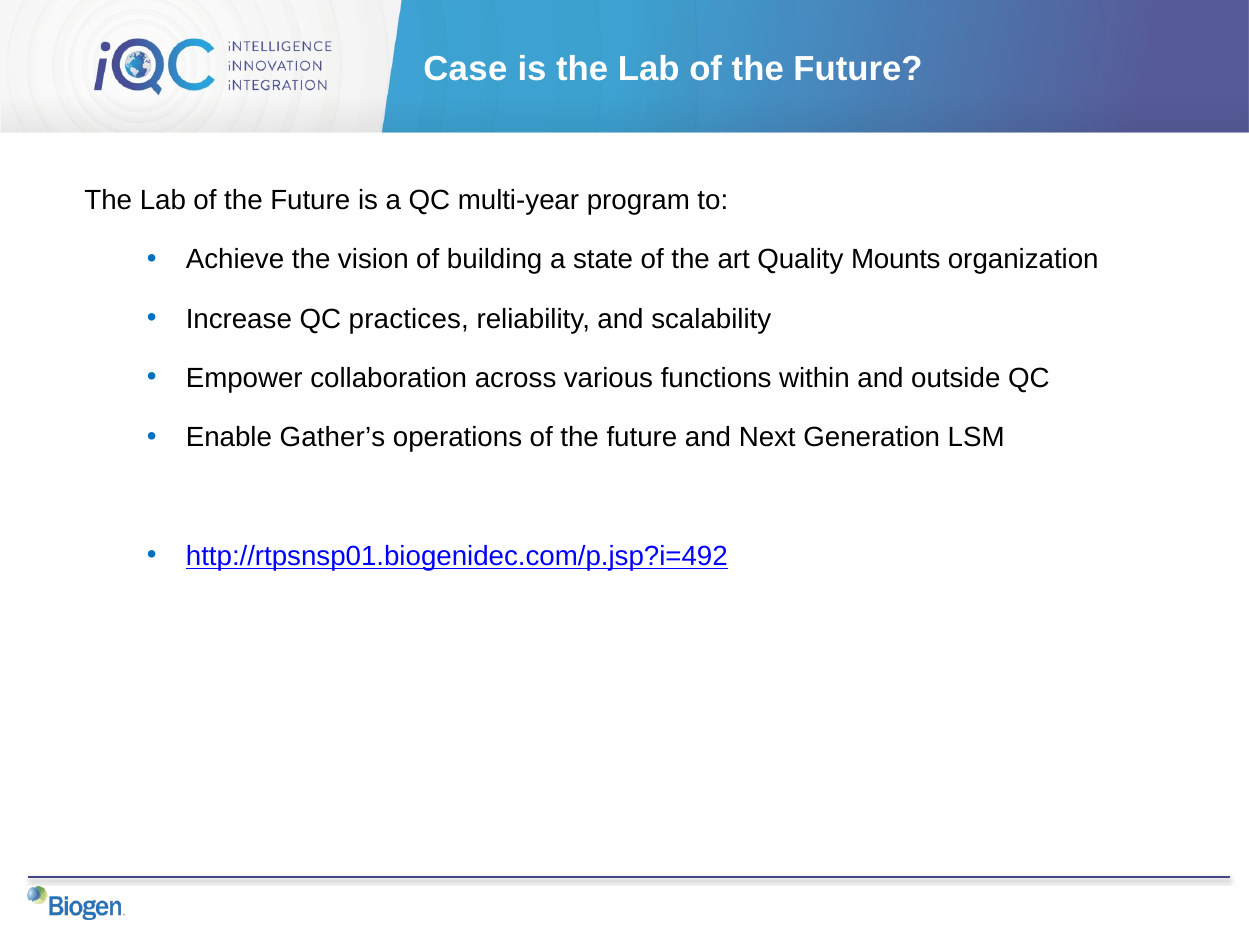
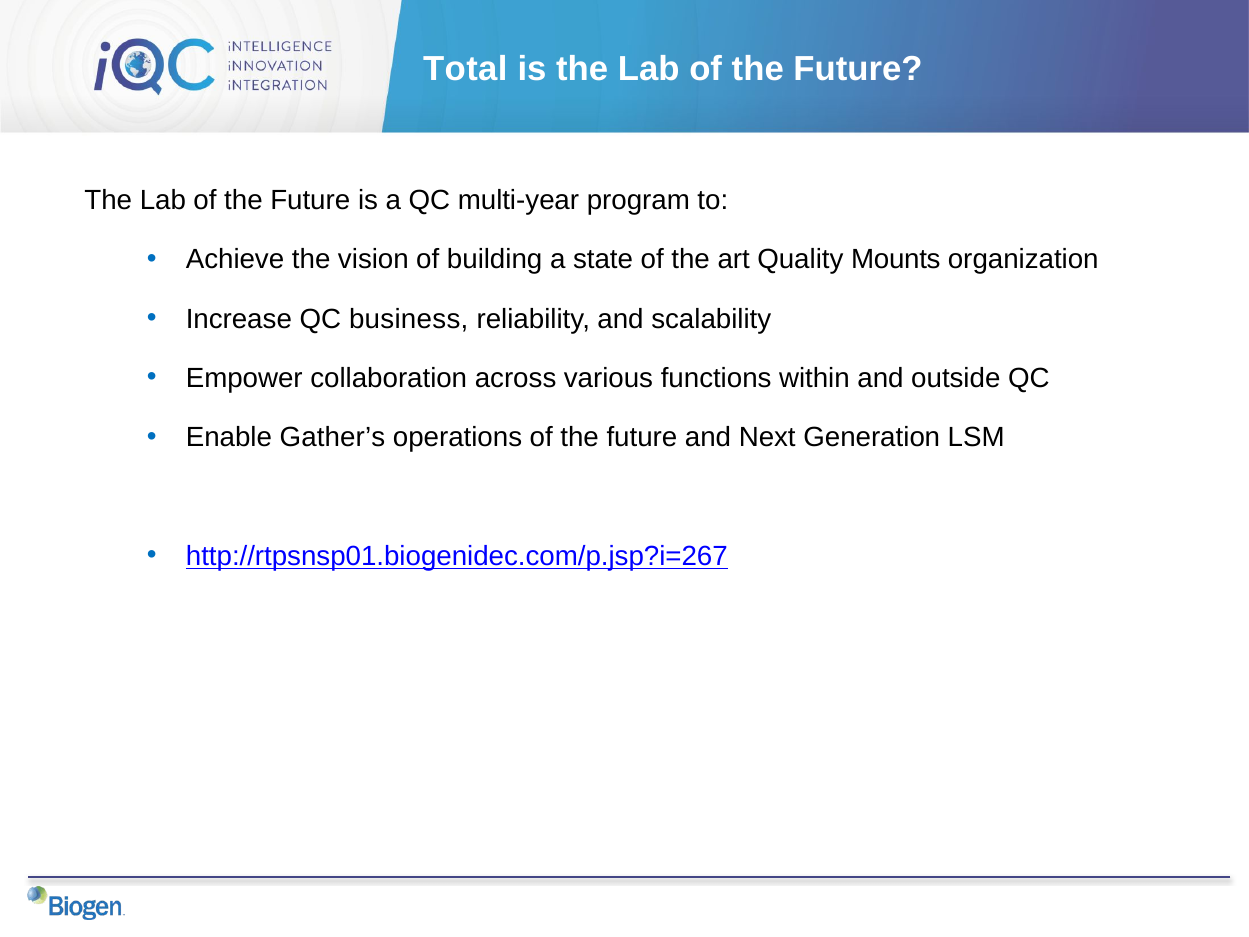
Case: Case -> Total (465, 69)
practices: practices -> business (409, 319)
http://rtpsnsp01.biogenidec.com/p.jsp?i=492: http://rtpsnsp01.biogenidec.com/p.jsp?i=492 -> http://rtpsnsp01.biogenidec.com/p.jsp?i=267 (457, 556)
